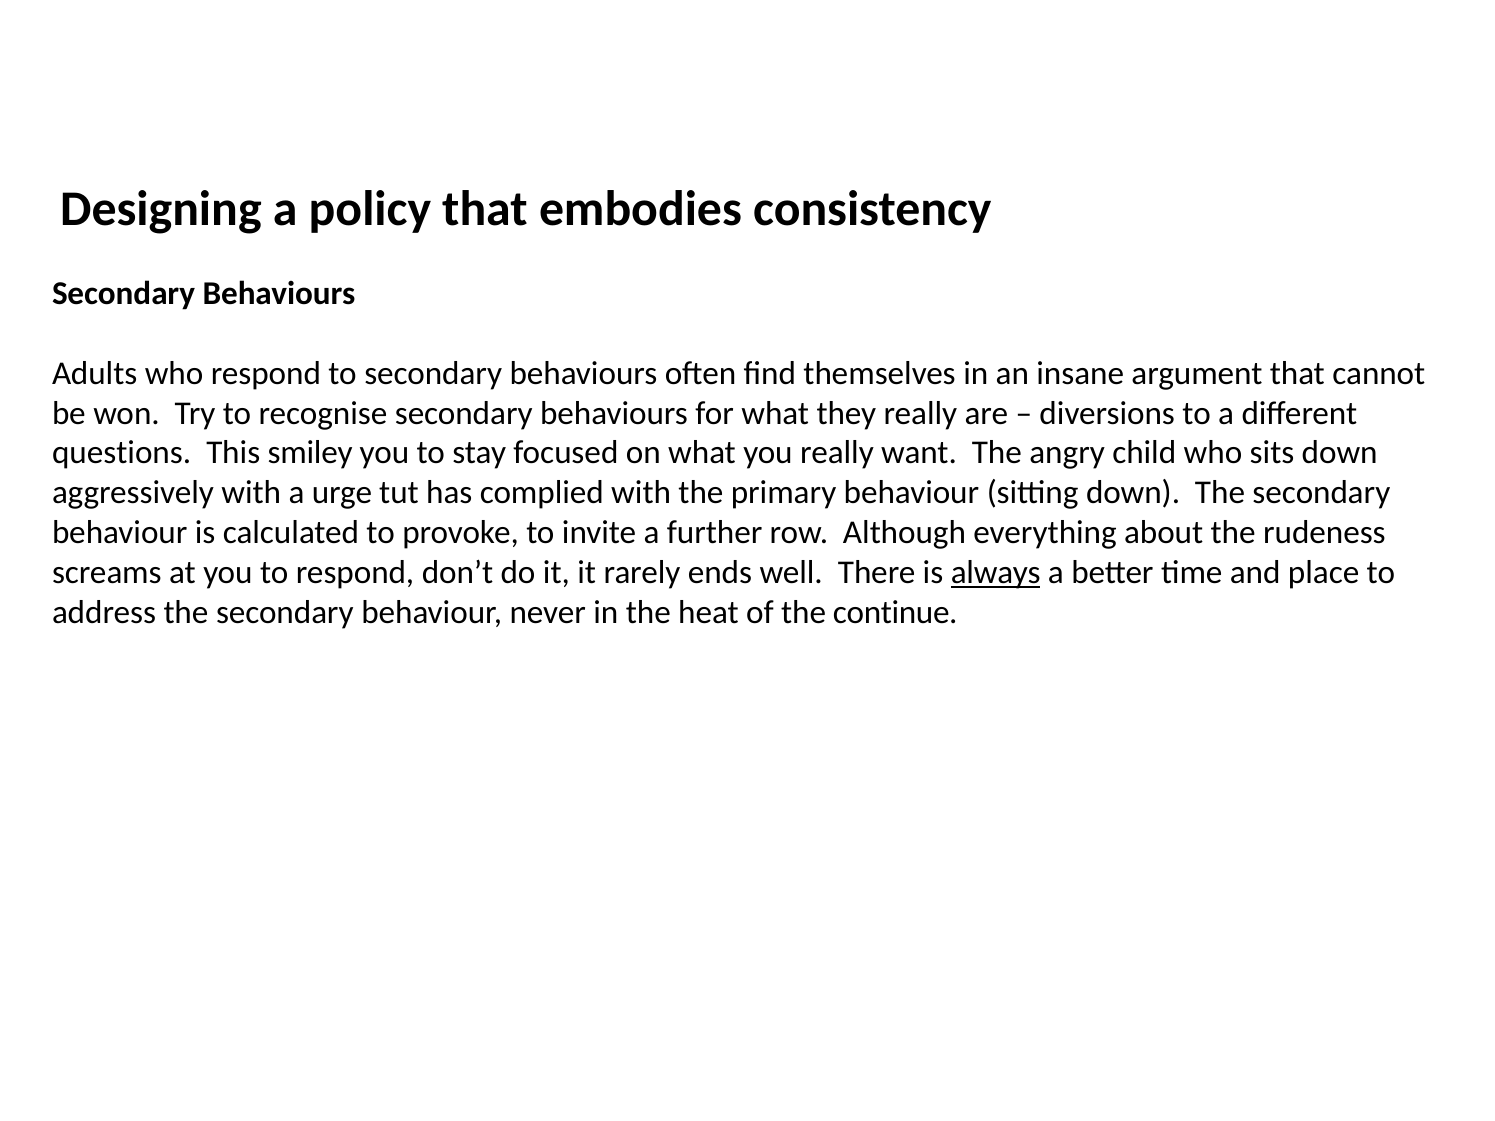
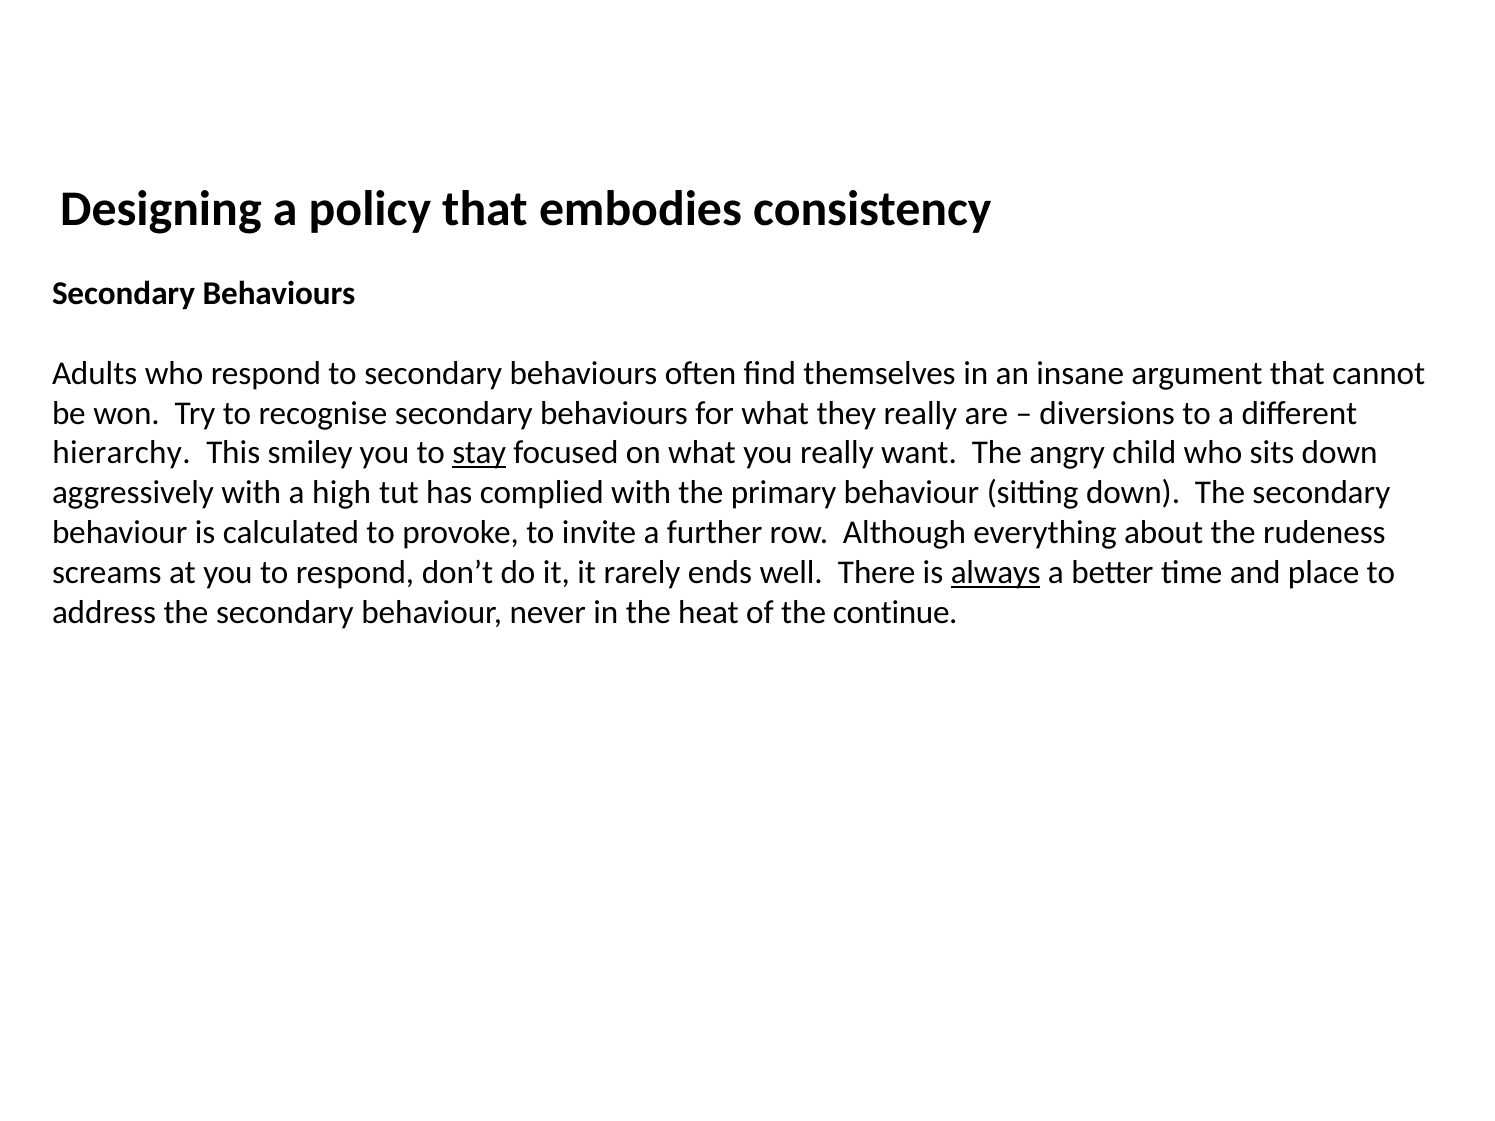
questions: questions -> hierarchy (121, 453)
stay underline: none -> present (479, 453)
urge: urge -> high (342, 493)
